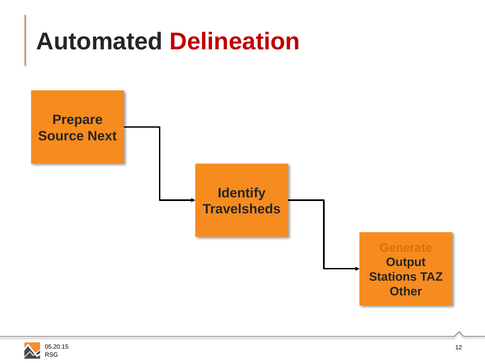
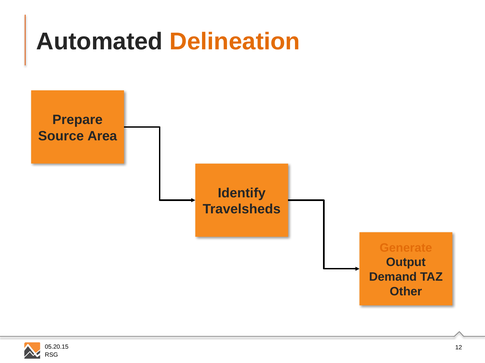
Delineation colour: red -> orange (235, 42)
Next: Next -> Area (102, 136)
Stations: Stations -> Demand (393, 277)
